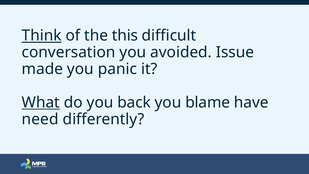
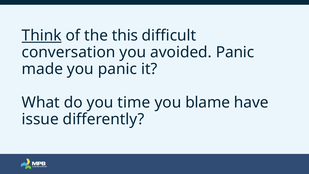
avoided Issue: Issue -> Panic (235, 52)
What underline: present -> none (41, 102)
back: back -> time (134, 102)
need: need -> issue (40, 119)
